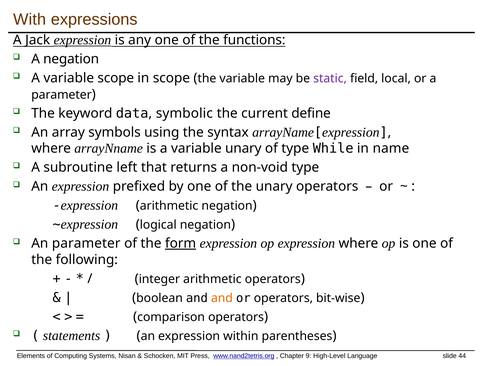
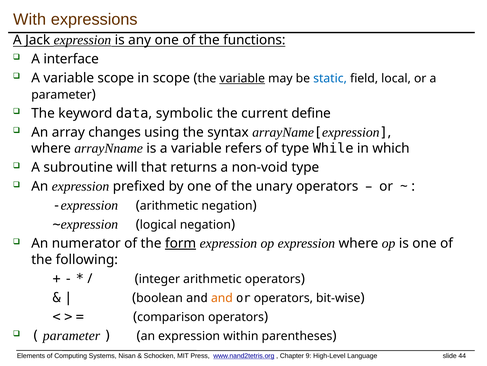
A negation: negation -> interface (71, 59)
variable underline: none -> present (242, 78)
static colour: purple -> blue (330, 78)
symbols: symbols -> changes (115, 132)
variable unary: unary -> refers (243, 148)
name: name -> which (391, 148)
left: left -> will (127, 167)
An parameter: parameter -> numerator (86, 243)
statements: statements -> parameter (72, 335)
